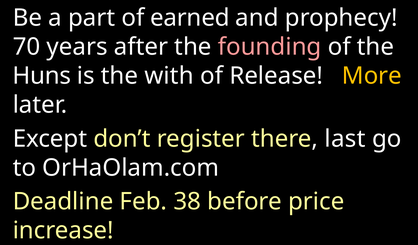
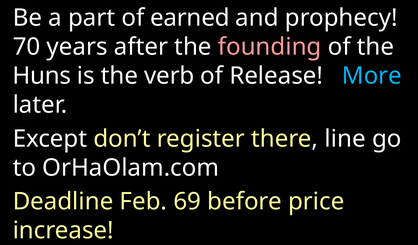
with: with -> verb (169, 76)
More colour: yellow -> light blue (372, 76)
last: last -> line (345, 139)
38: 38 -> 69 (187, 201)
